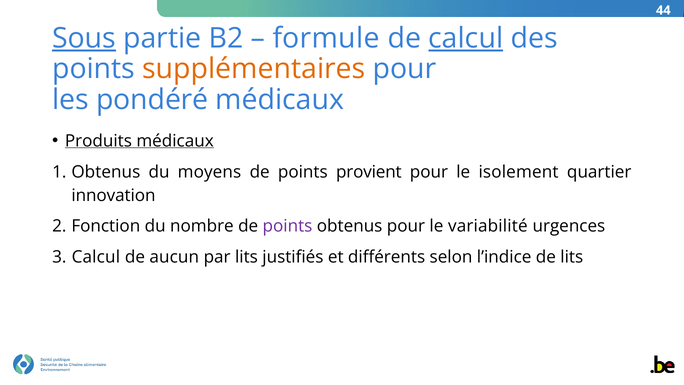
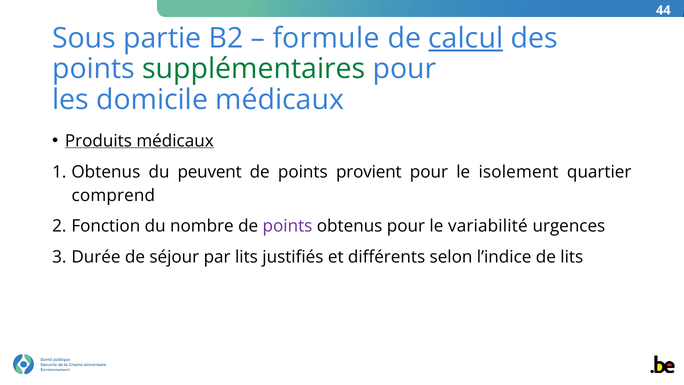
Sous underline: present -> none (84, 38)
supplémentaires colour: orange -> green (254, 69)
pondéré: pondéré -> domicile (152, 100)
moyens: moyens -> peuvent (210, 172)
innovation: innovation -> comprend (113, 195)
Calcul: Calcul -> Durée (96, 257)
aucun: aucun -> séjour (174, 257)
